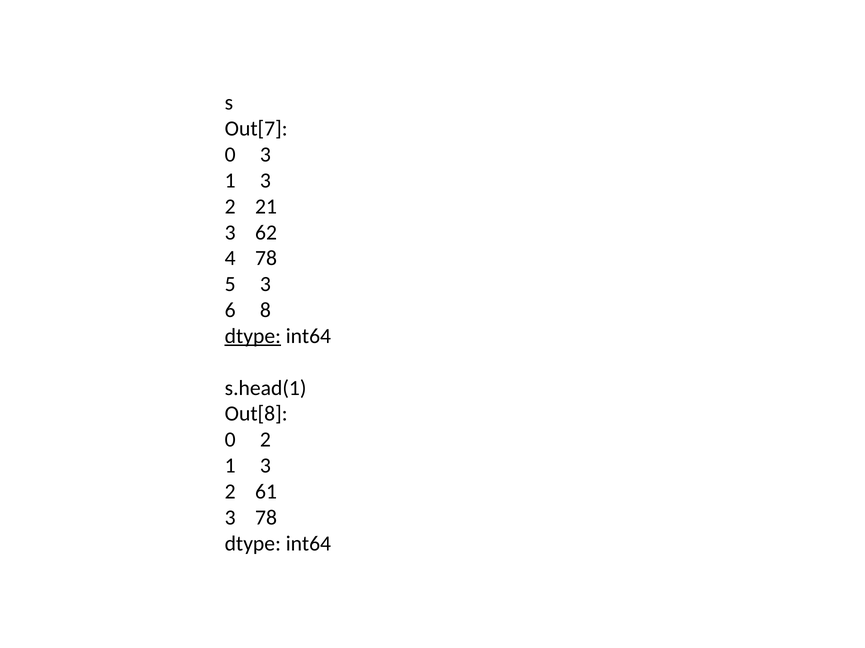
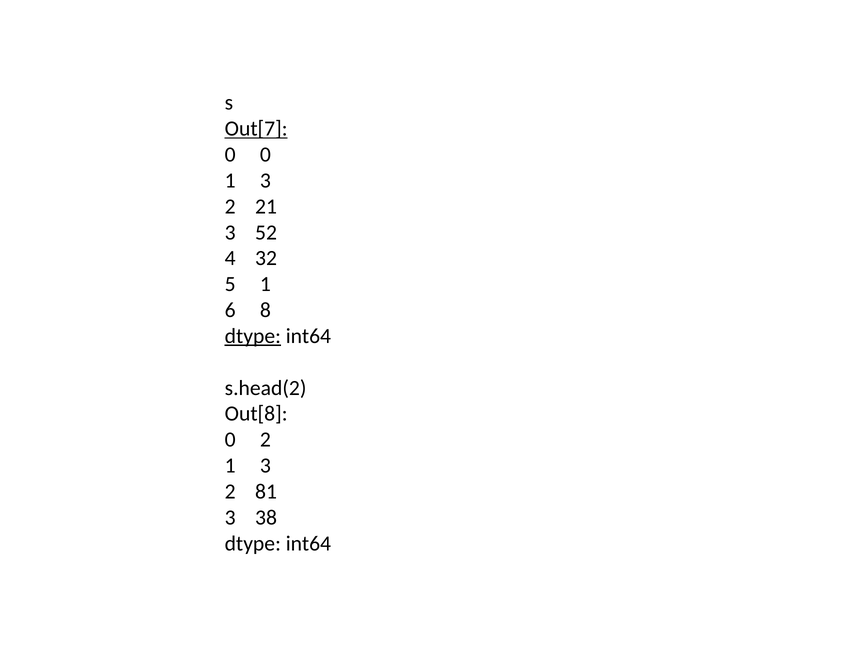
Out[7 underline: none -> present (256, 129)
0 3: 3 -> 0 (265, 155)
62: 62 -> 52 (266, 233)
4 78: 78 -> 32 (266, 259)
5 3: 3 -> 1 (265, 285)
s.head(1: s.head(1 -> s.head(2 (266, 388)
61: 61 -> 81 (266, 492)
3 78: 78 -> 38 (266, 518)
